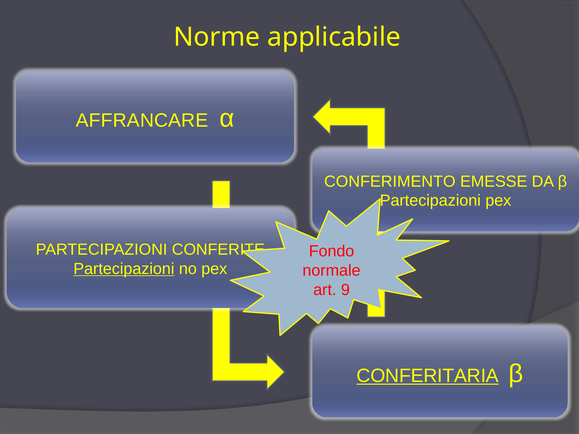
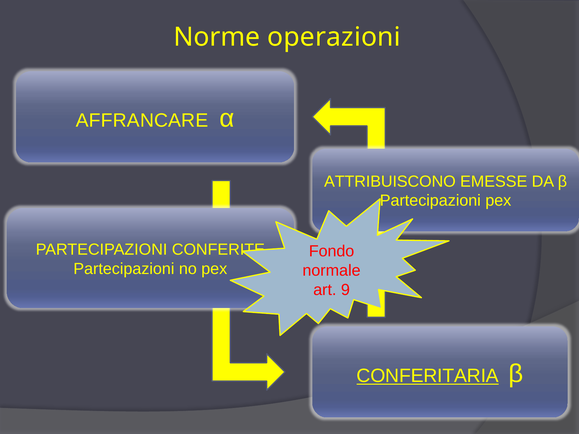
applicabile: applicabile -> operazioni (334, 37)
CONFERIMENTO: CONFERIMENTO -> ATTRIBUISCONO (390, 181)
Partecipazioni underline: present -> none (124, 269)
